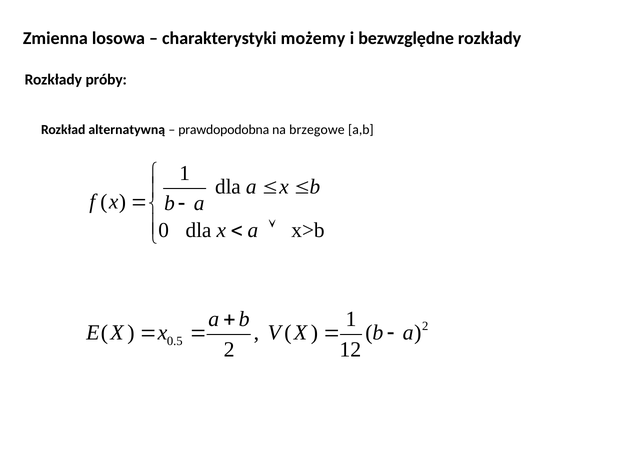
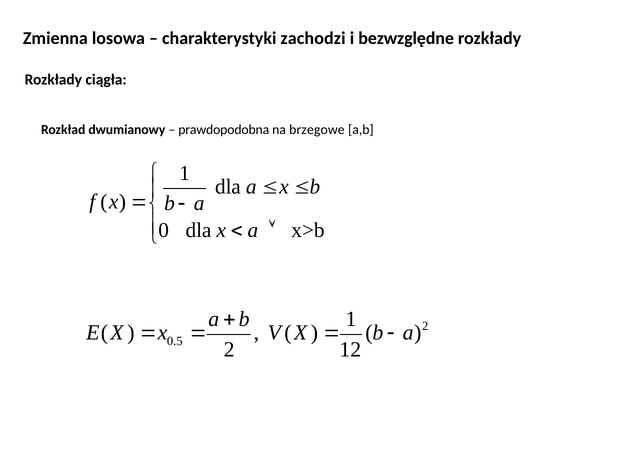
możemy: możemy -> zachodzi (313, 38)
próby: próby -> ciągła (106, 80)
alternatywną: alternatywną -> dwumianowy (127, 129)
